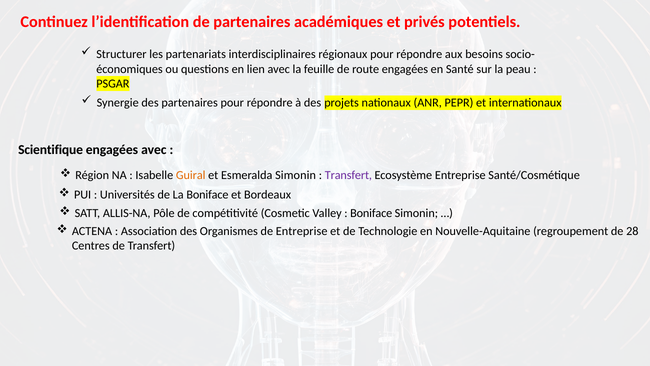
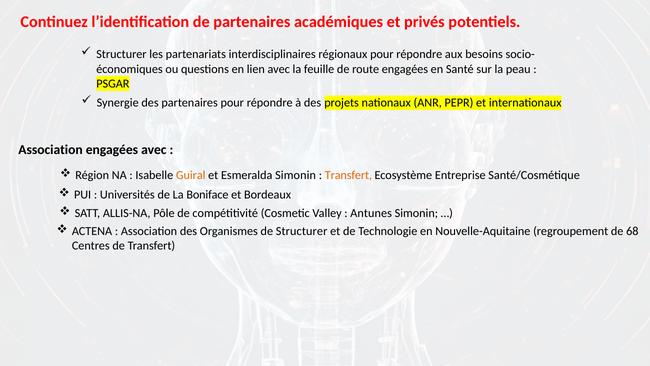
Scientifique: Scientifique -> Association (51, 149)
Transfert colour: purple -> orange (348, 175)
Boniface: Boniface -> Antunes (371, 213)
de Entreprise: Entreprise -> Structurer (302, 231)
28: 28 -> 68 (632, 231)
